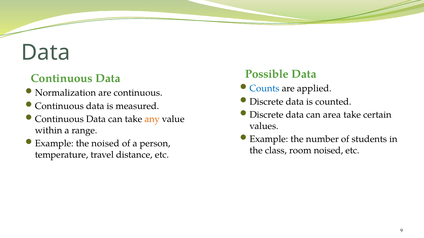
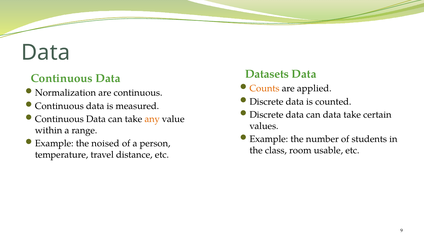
Possible: Possible -> Datasets (267, 74)
Counts colour: blue -> orange (264, 89)
can area: area -> data (332, 115)
room noised: noised -> usable (328, 151)
